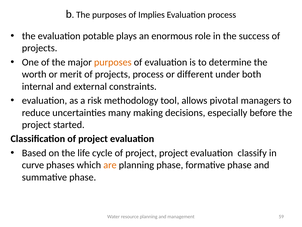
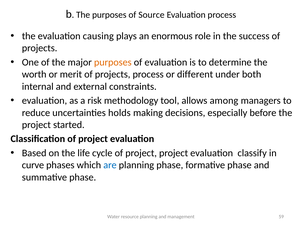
Implies: Implies -> Source (151, 15)
potable: potable -> causing (98, 36)
pivotal: pivotal -> among (224, 100)
many: many -> holds (119, 112)
are colour: orange -> blue (110, 165)
